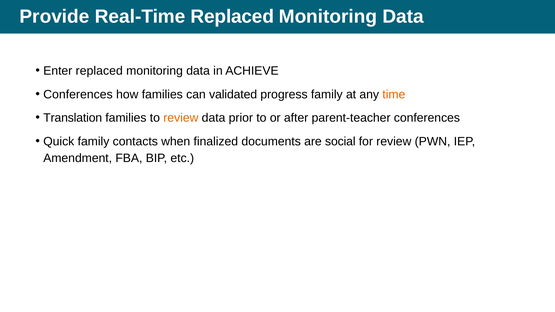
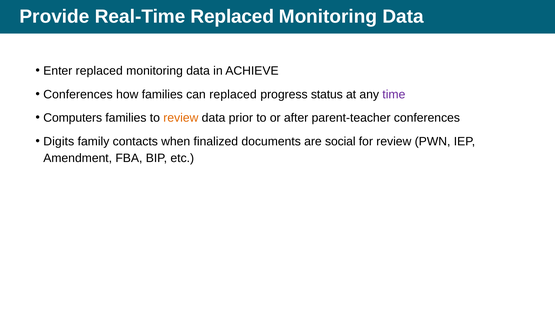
can validated: validated -> replaced (233, 94)
progress family: family -> status (327, 94)
time colour: orange -> purple (394, 94)
Translation: Translation -> Computers (73, 118)
Quick: Quick -> Digits (59, 142)
